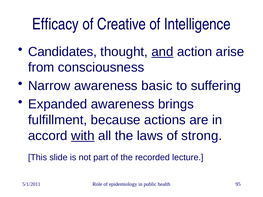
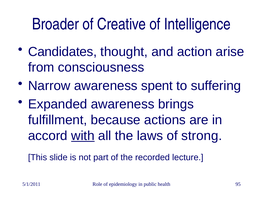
Efficacy: Efficacy -> Broader (55, 24)
and underline: present -> none (162, 52)
basic: basic -> spent (157, 86)
